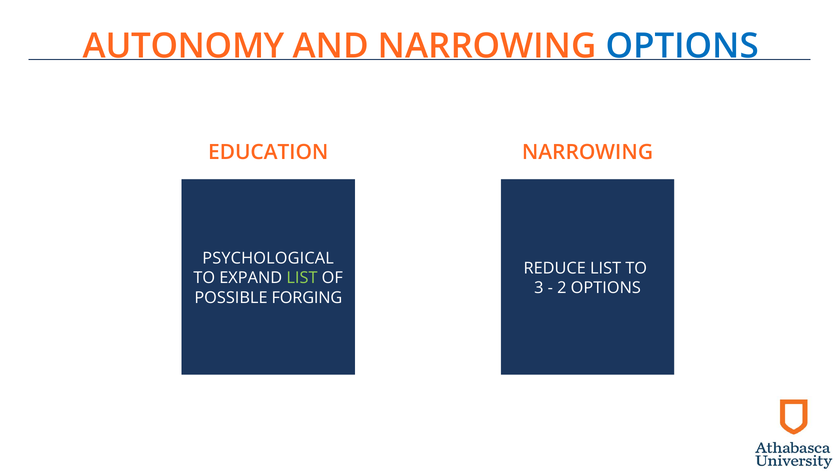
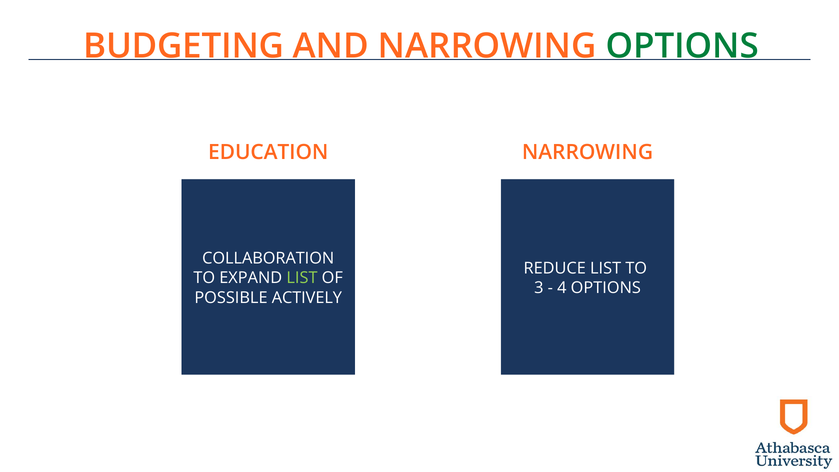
AUTONOMY: AUTONOMY -> BUDGETING (184, 46)
OPTIONS colour: blue -> green (682, 46)
PSYCHOLOGICAL: PSYCHOLOGICAL -> COLLABORATION (268, 258)
2: 2 -> 4 (562, 288)
FORGING: FORGING -> ACTIVELY (307, 298)
